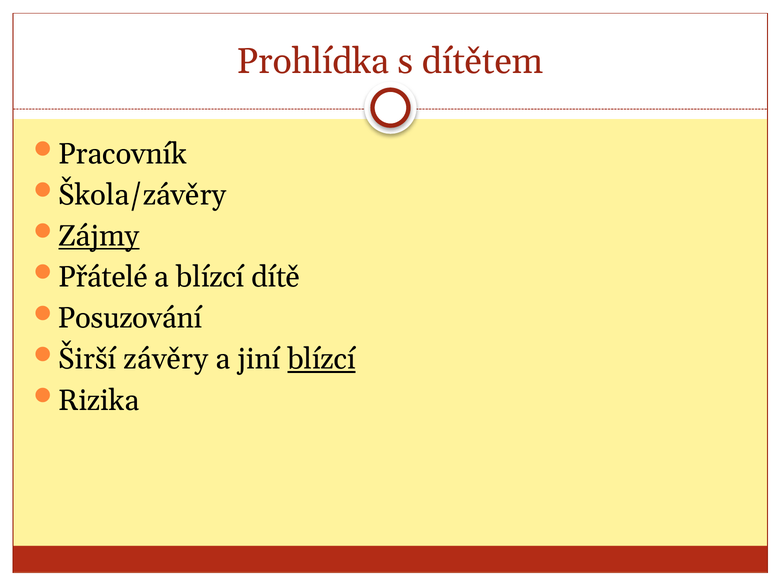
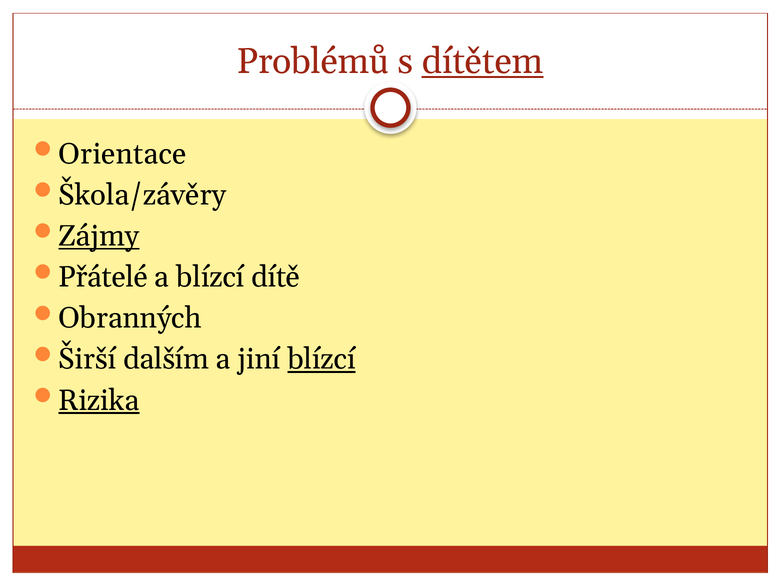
Prohlídka: Prohlídka -> Problémů (313, 61)
dítětem underline: none -> present (482, 61)
Pracovník: Pracovník -> Orientace (122, 154)
Posuzování: Posuzování -> Obranných (130, 318)
závěry: závěry -> dalším (166, 359)
Rizika underline: none -> present (99, 400)
